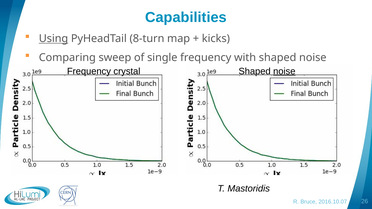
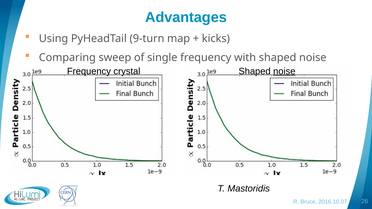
Capabilities: Capabilities -> Advantages (186, 17)
Using underline: present -> none (54, 39)
8-turn: 8-turn -> 9-turn (147, 39)
